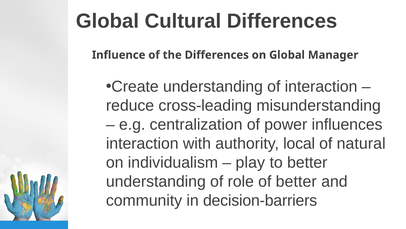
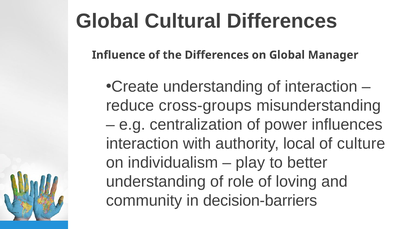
cross-leading: cross-leading -> cross-groups (205, 105)
natural: natural -> culture (361, 143)
of better: better -> loving (296, 181)
